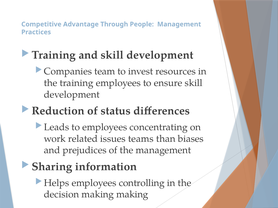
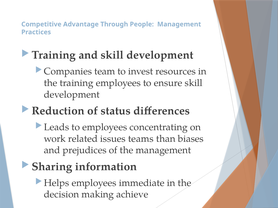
controlling: controlling -> immediate (142, 183)
making making: making -> achieve (132, 195)
